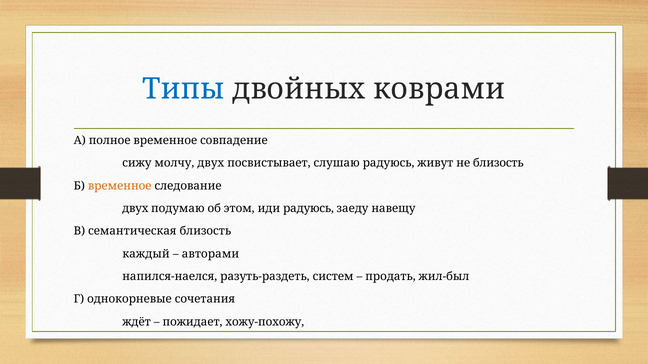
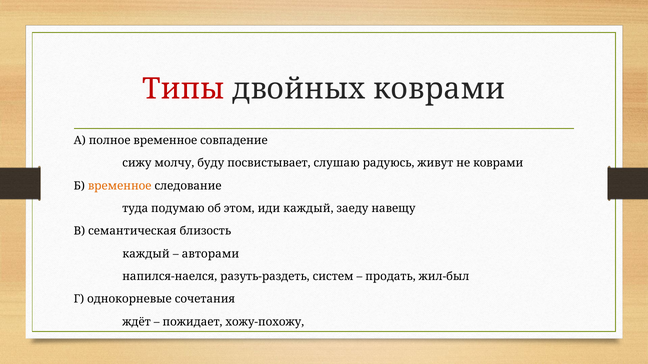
Типы colour: blue -> red (183, 89)
молчу двух: двух -> буду (211, 163)
не близость: близость -> коврами (498, 163)
двух: двух -> туда (135, 209)
иди радуюсь: радуюсь -> каждый (308, 209)
